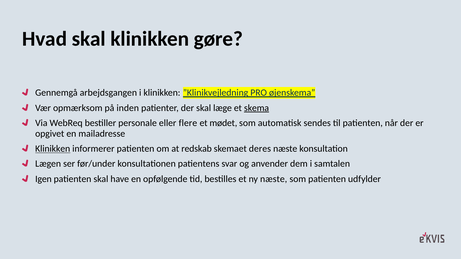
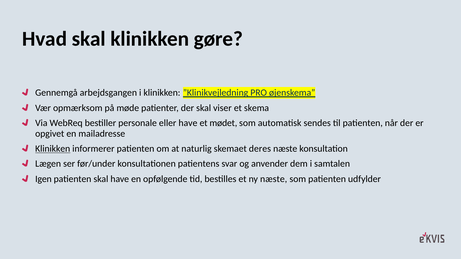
inden: inden -> møde (128, 108)
læge: læge -> viser (222, 108)
skema underline: present -> none (257, 108)
eller flere: flere -> have (188, 123)
redskab: redskab -> naturlig (197, 149)
